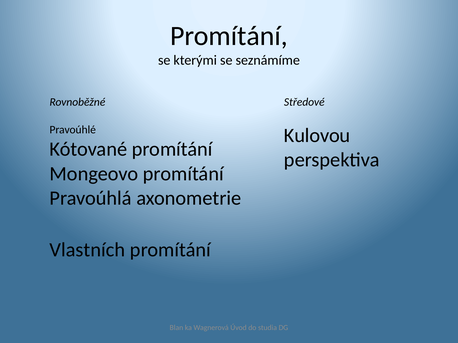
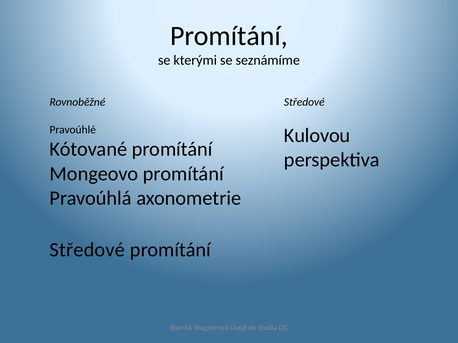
Vlastních: Vlastních -> Středové (87, 250)
